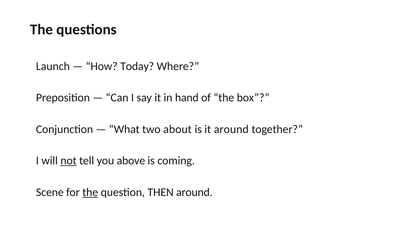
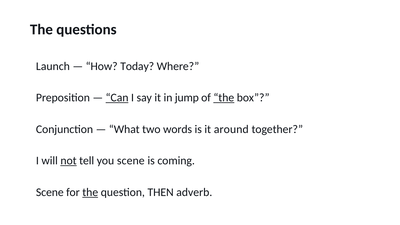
Can underline: none -> present (117, 98)
hand: hand -> jump (187, 98)
the underline: none -> present (224, 98)
about: about -> words (178, 129)
you above: above -> scene (131, 161)
THEN around: around -> adverb (194, 192)
